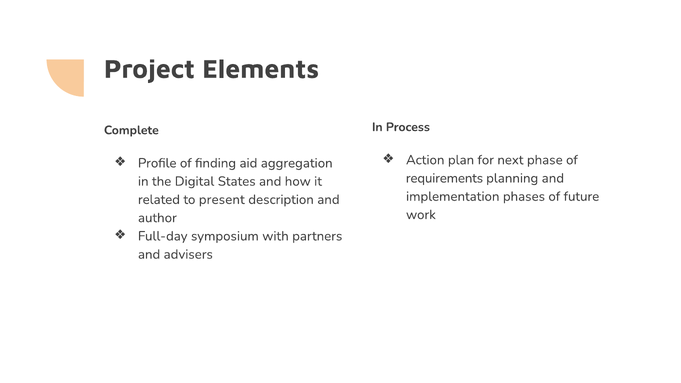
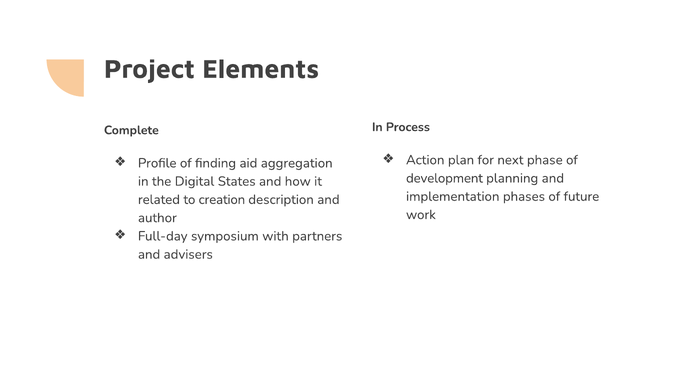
requirements: requirements -> development (444, 178)
present: present -> creation (222, 200)
